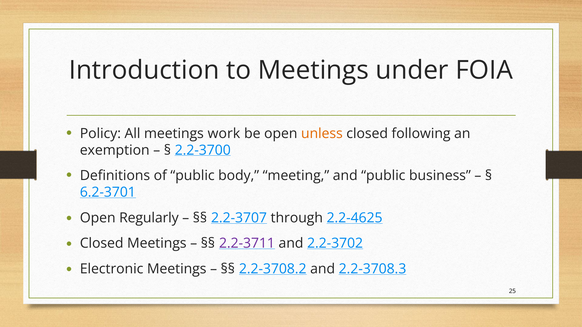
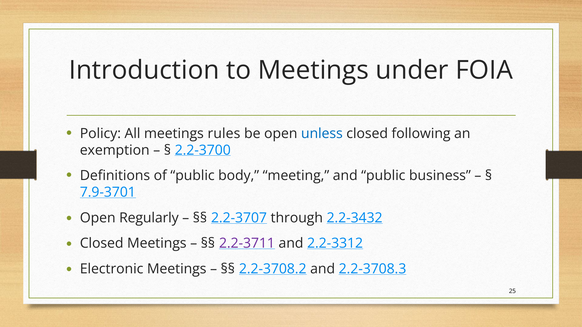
work: work -> rules (224, 134)
unless colour: orange -> blue (322, 134)
6.2-3701: 6.2-3701 -> 7.9-3701 (108, 193)
2.2-4625: 2.2-4625 -> 2.2-3432 (355, 218)
2.2-3702: 2.2-3702 -> 2.2-3312 (335, 244)
